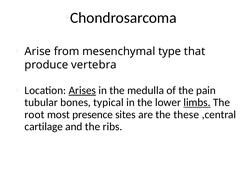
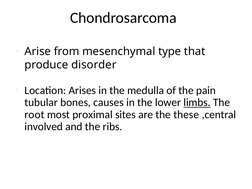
vertebra: vertebra -> disorder (94, 65)
Arises underline: present -> none (82, 90)
typical: typical -> causes (109, 102)
presence: presence -> proximal (93, 115)
cartilage: cartilage -> involved (44, 127)
